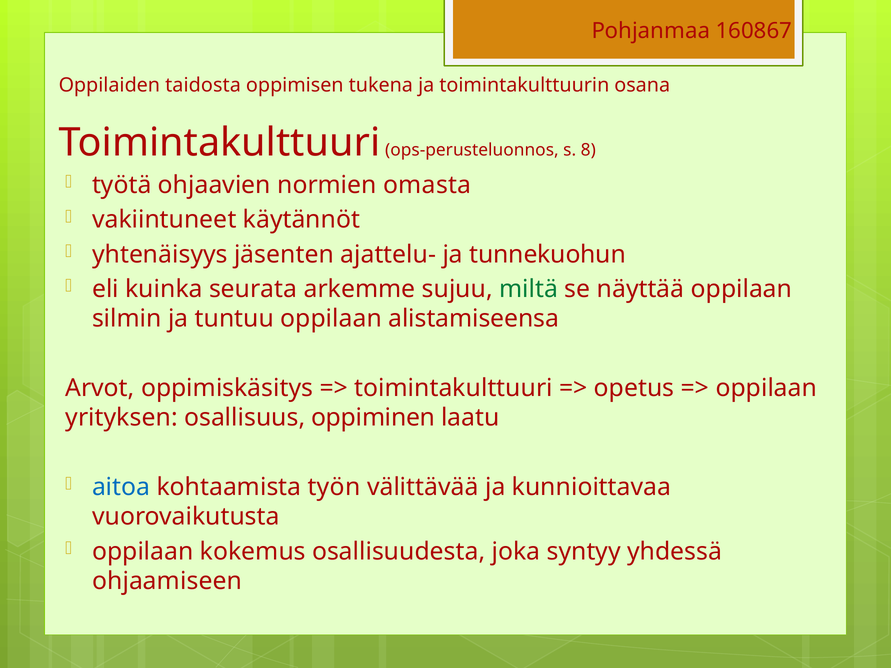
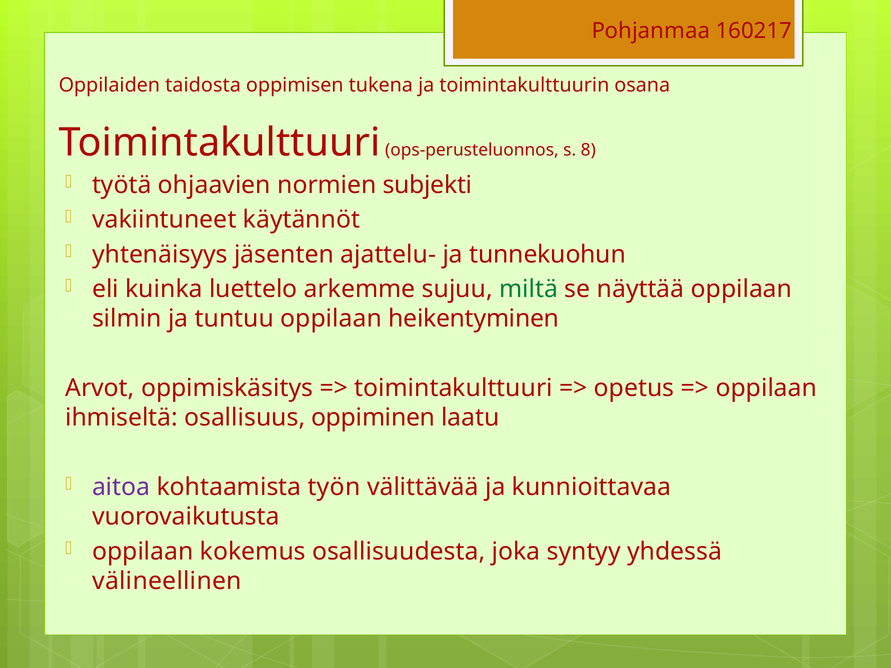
160867: 160867 -> 160217 (754, 31)
omasta: omasta -> subjekti (427, 185)
seurata: seurata -> luettelo (253, 289)
alistamiseensa: alistamiseensa -> heikentyminen (474, 319)
yrityksen: yrityksen -> ihmiseltä (122, 418)
aitoa colour: blue -> purple (121, 487)
ohjaamiseen: ohjaamiseen -> välineellinen (167, 581)
